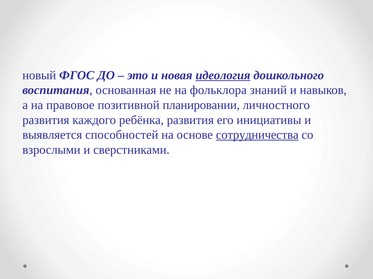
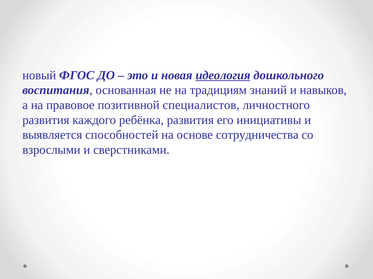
фольклора: фольклора -> традициям (218, 90)
планировании: планировании -> специалистов (201, 105)
сотрудничества underline: present -> none (257, 135)
